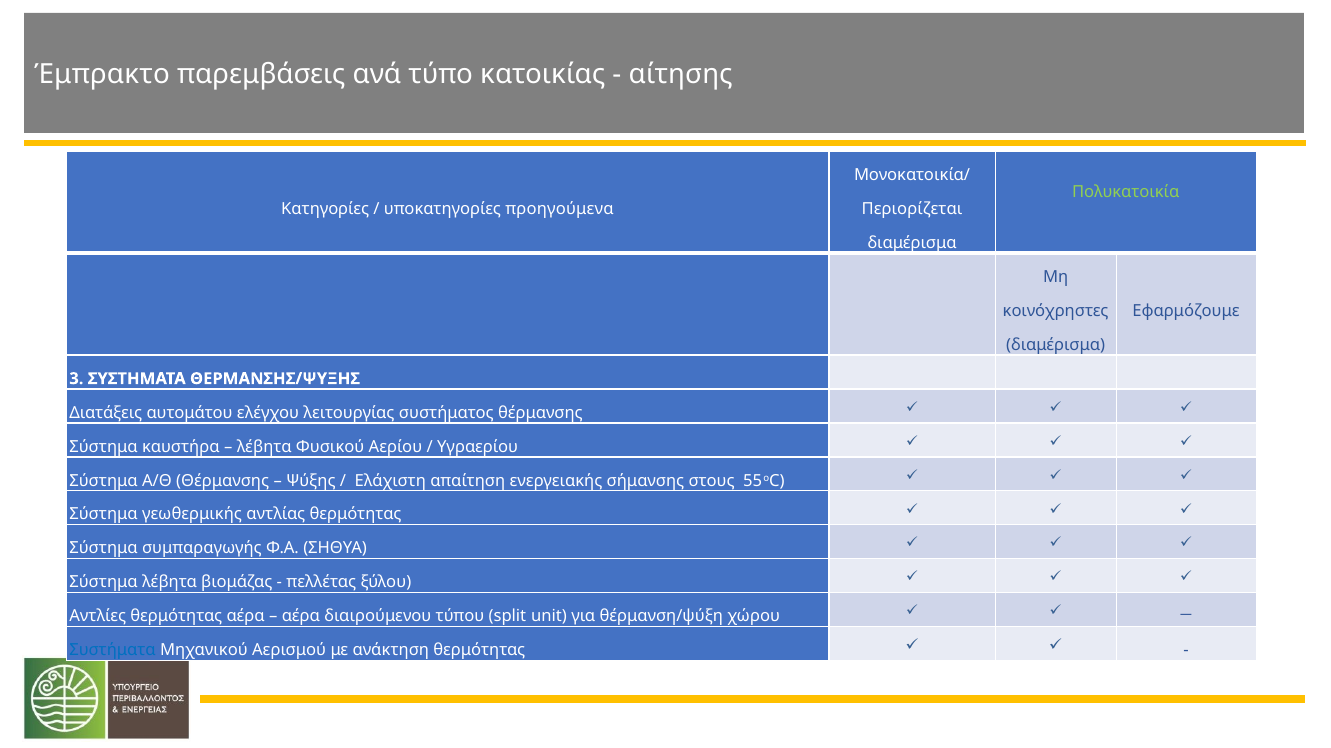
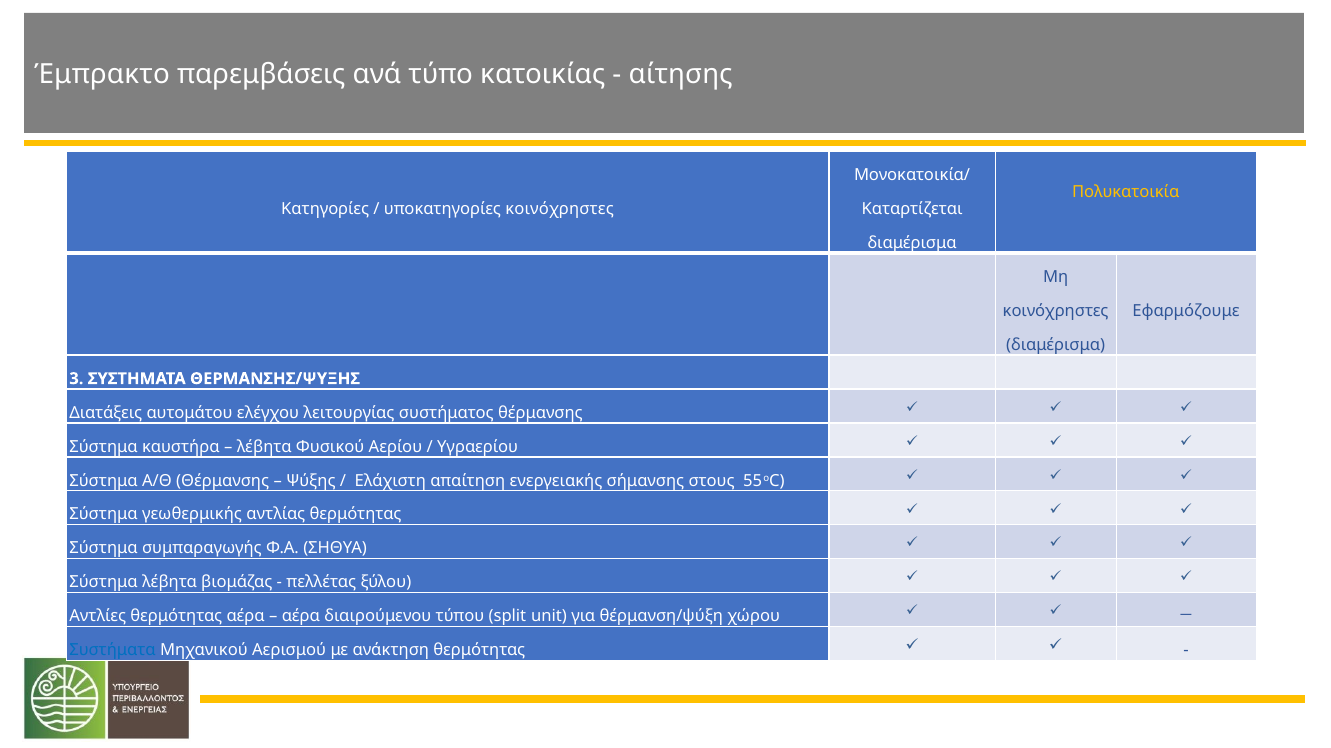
Πολυκατοικία colour: light green -> yellow (1126, 192)
υποκατηγορίες προηγούμενα: προηγούμενα -> κοινόχρηστες (560, 209)
Περιορίζεται: Περιορίζεται -> Καταρτίζεται (912, 209)
